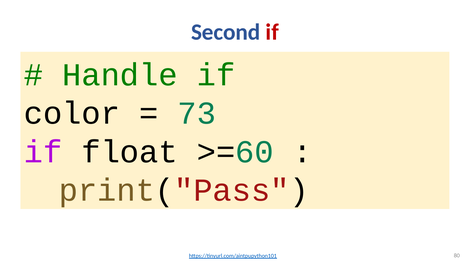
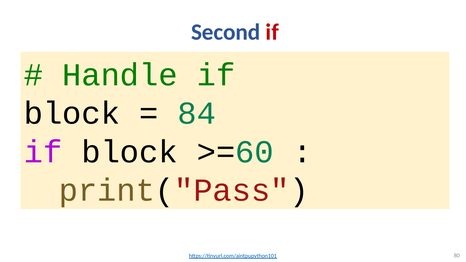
color: color -> block (72, 113)
73: 73 -> 84 (197, 113)
float: float -> block (130, 152)
